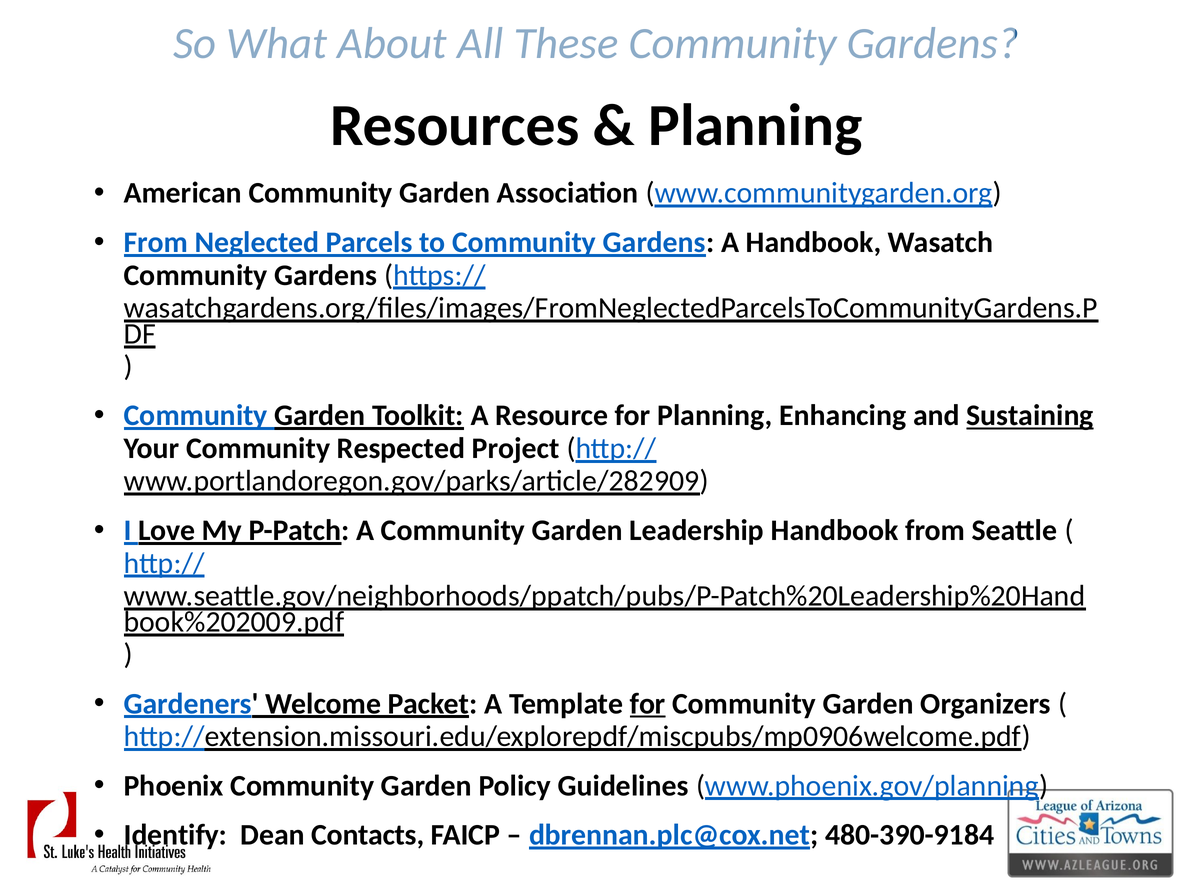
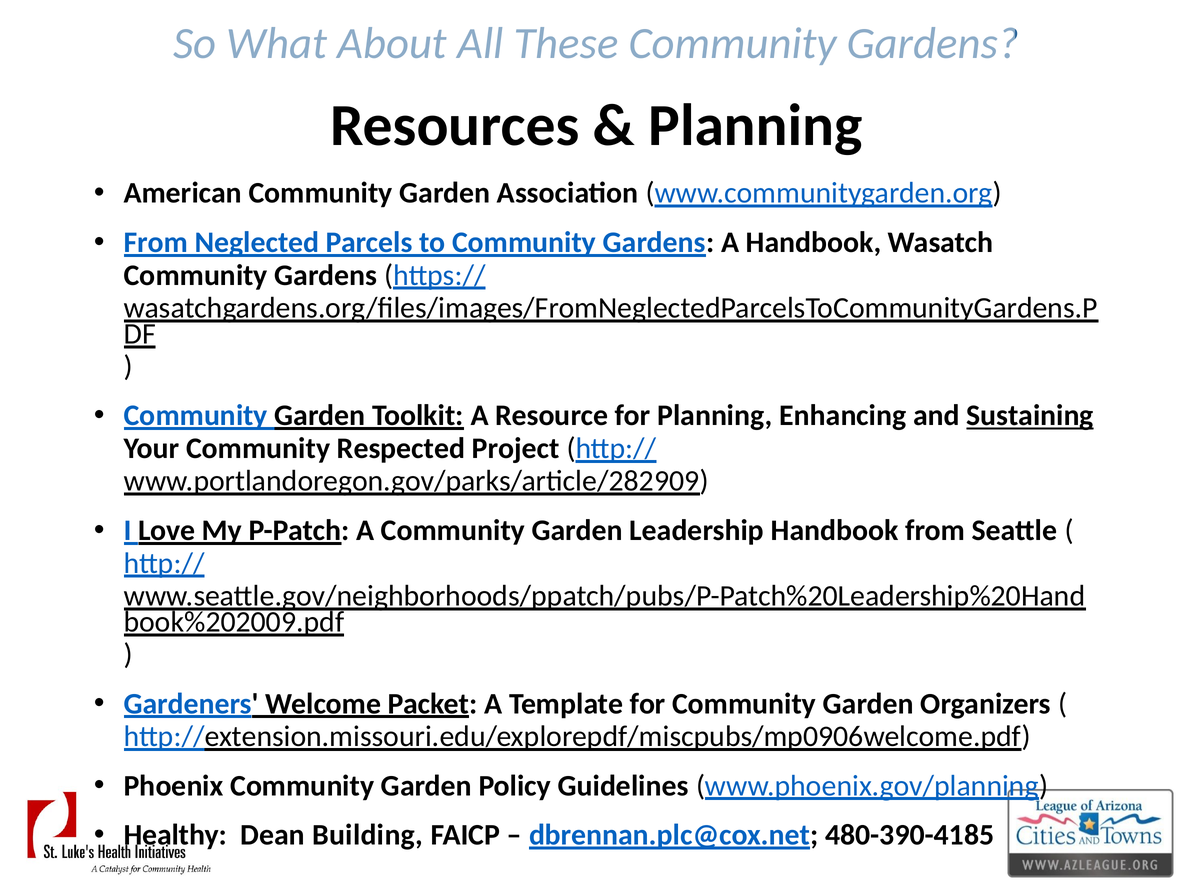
for underline: present -> none (648, 704)
Identify: Identify -> Healthy (175, 836)
Contacts: Contacts -> Building (368, 836)
480-390-9184: 480-390-9184 -> 480-390-4185 (910, 836)
